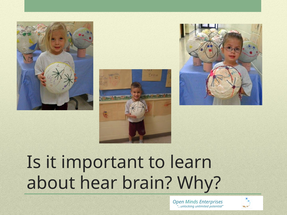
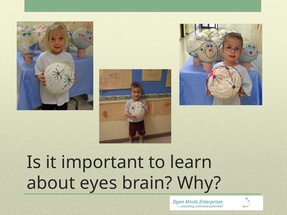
hear: hear -> eyes (98, 183)
